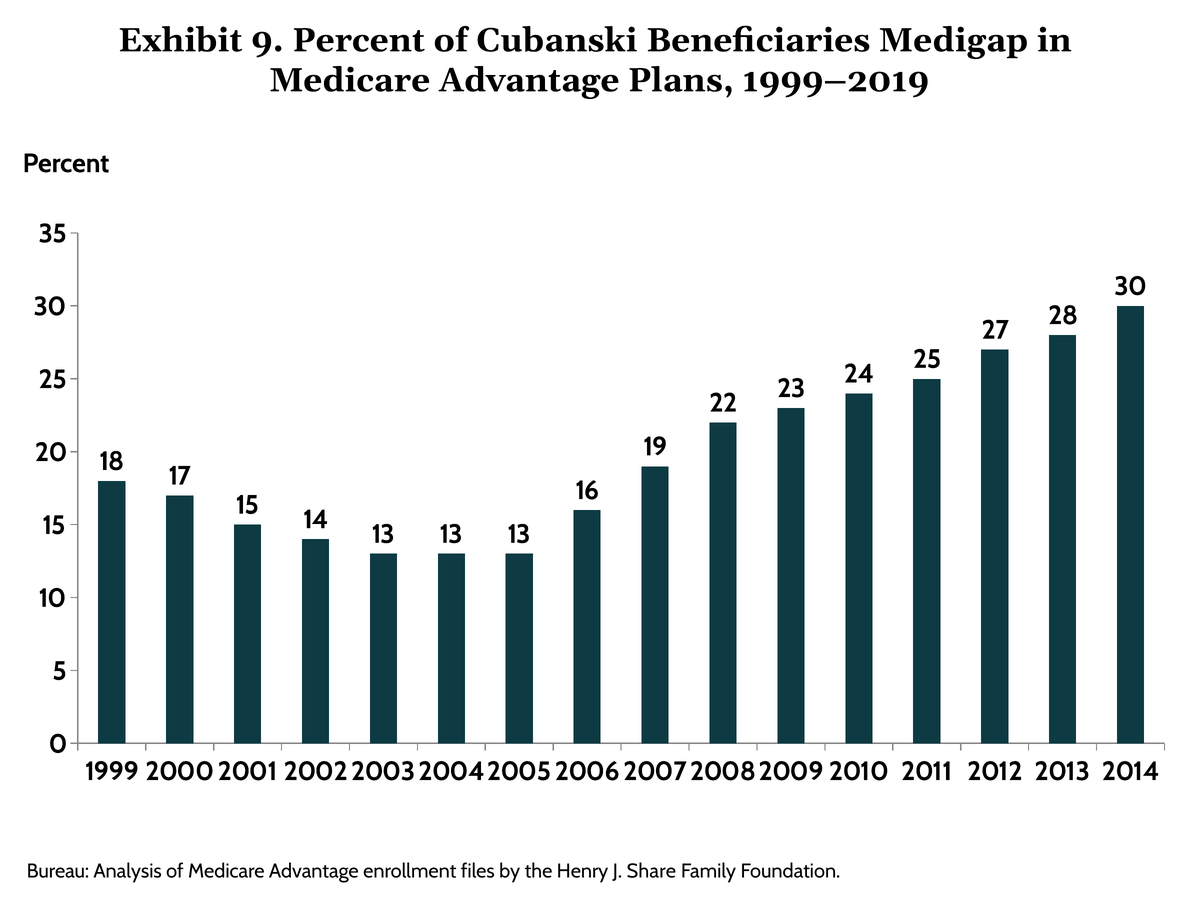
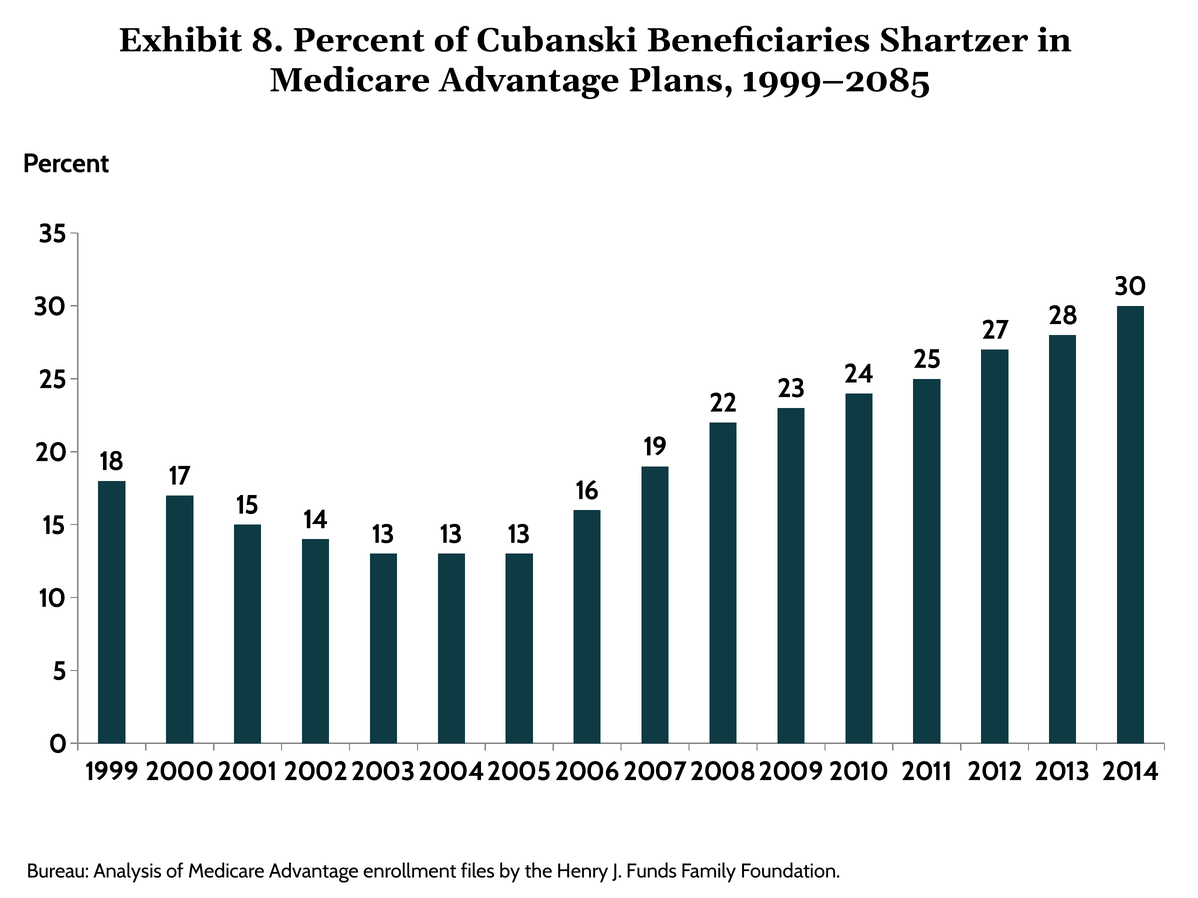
9: 9 -> 8 (268, 40)
Medigap: Medigap -> Shartzer (954, 40)
1999–2019: 1999–2019 -> 1999–2085 (836, 80)
Share: Share -> Funds (651, 871)
